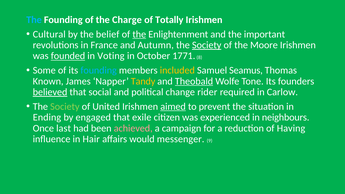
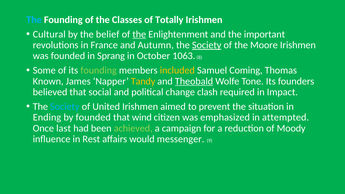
Charge: Charge -> Classes (127, 20)
founded underline: present -> none (68, 56)
Voting: Voting -> Sprang (111, 56)
1771: 1771 -> 1063 (184, 56)
founding colour: light blue -> light green (99, 70)
Seamus: Seamus -> Coming (246, 70)
believed underline: present -> none (50, 92)
rider: rider -> clash (207, 92)
Carlow: Carlow -> Impact (282, 92)
Society colour: light green -> light blue (65, 107)
aimed underline: present -> none (173, 107)
by engaged: engaged -> founded (93, 117)
exile: exile -> wind (142, 117)
experienced: experienced -> emphasized (225, 117)
neighbours: neighbours -> attempted (286, 117)
achieved colour: pink -> light green (133, 128)
Having: Having -> Moody (291, 128)
Hair: Hair -> Rest (91, 139)
